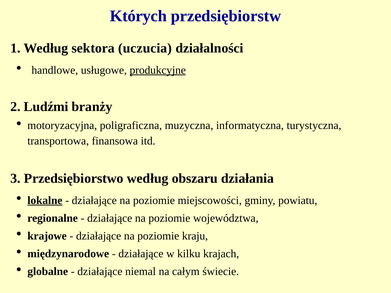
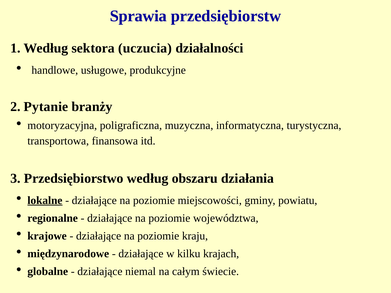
Których: Których -> Sprawia (138, 16)
produkcyjne underline: present -> none (158, 70)
Ludźmi: Ludźmi -> Pytanie (46, 107)
